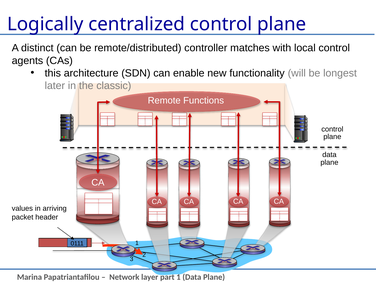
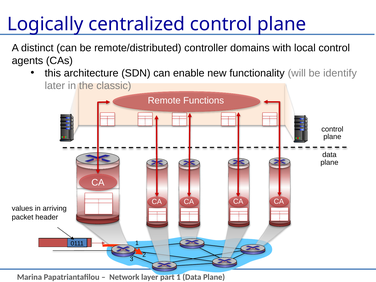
matches: matches -> domains (250, 48)
longest: longest -> identify (340, 73)
